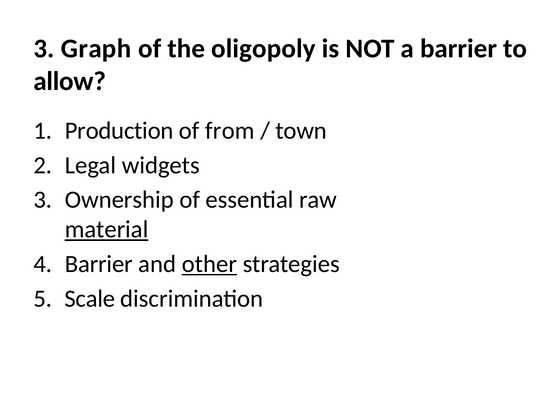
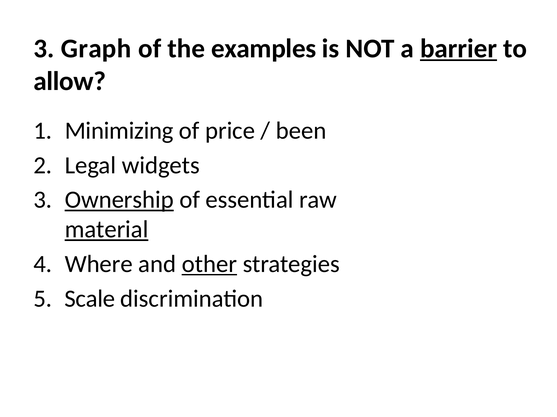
oligopoly: oligopoly -> examples (264, 49)
barrier underline: none -> present (459, 49)
Production: Production -> Minimizing (119, 131)
from: from -> price (230, 131)
town: town -> been (301, 131)
Ownership underline: none -> present (119, 200)
Barrier: Barrier -> Where (99, 265)
